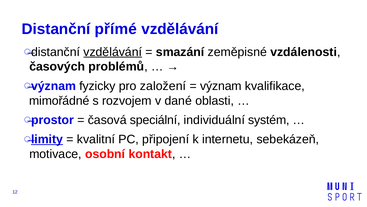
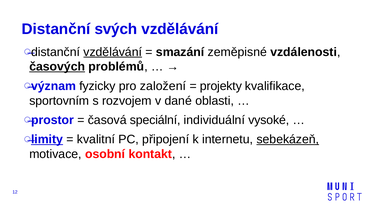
přímé: přímé -> svých (116, 29)
časových underline: none -> present (57, 66)
význam: význam -> projekty (221, 86)
mimořádné: mimořádné -> sportovním (59, 100)
systém: systém -> vysoké (269, 120)
sebekázeň underline: none -> present (288, 139)
